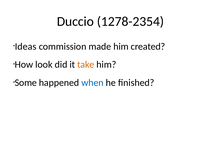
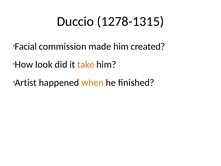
1278-2354: 1278-2354 -> 1278-1315 (130, 21)
Ideas: Ideas -> Facial (26, 46)
Some: Some -> Artist (26, 83)
when colour: blue -> orange (92, 83)
